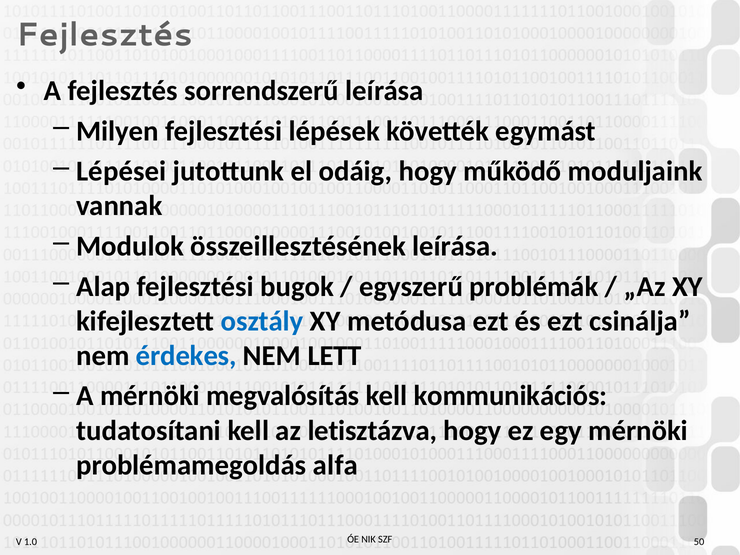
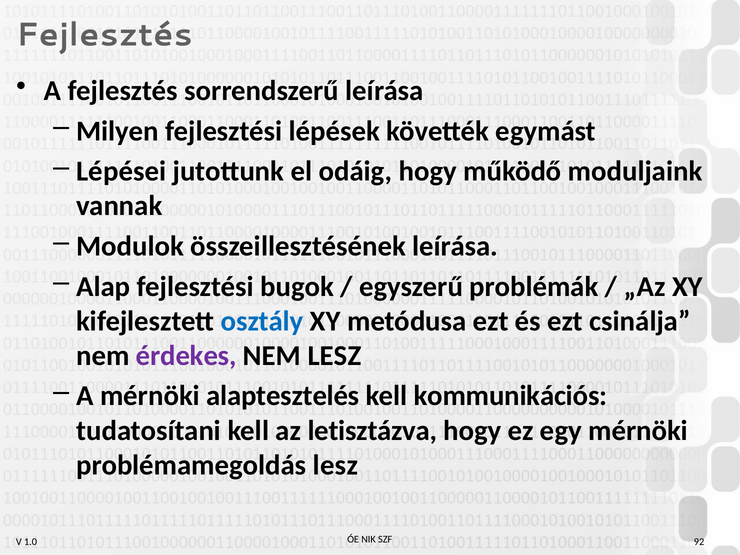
érdekes colour: blue -> purple (186, 356)
NEM LETT: LETT -> LESZ (334, 356)
megvalósítás: megvalósítás -> alaptesztelés (283, 396)
problémamegoldás alfa: alfa -> lesz (335, 465)
50: 50 -> 92 (699, 542)
